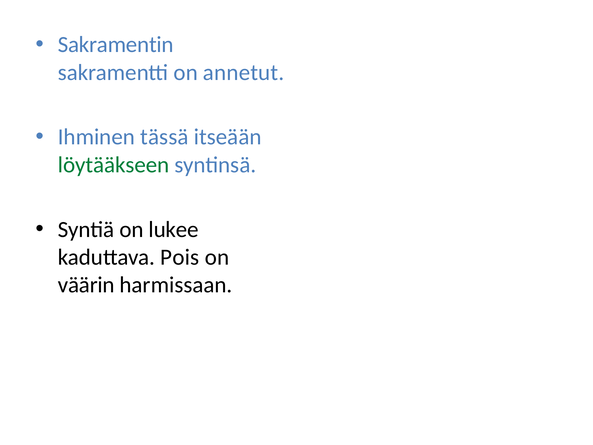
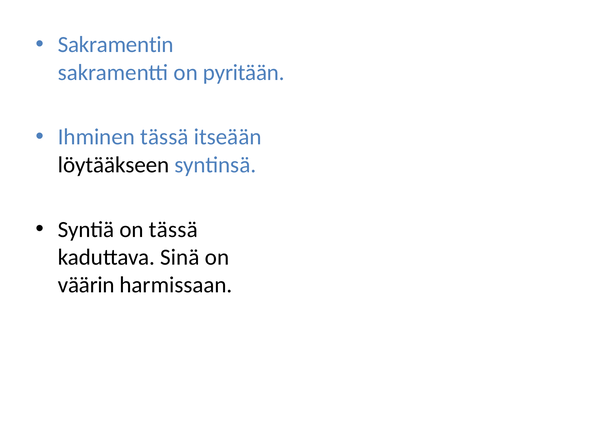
annetut: annetut -> pyritään (244, 72)
löytääkseen colour: green -> black (114, 165)
on lukee: lukee -> tässä (173, 229)
Pois: Pois -> Sinä (180, 257)
